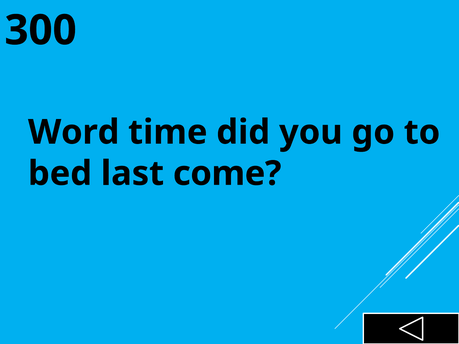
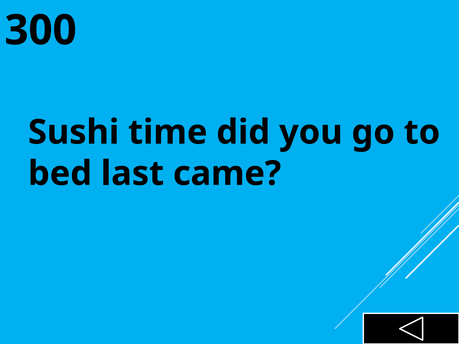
Word: Word -> Sushi (74, 132)
come: come -> came (227, 174)
